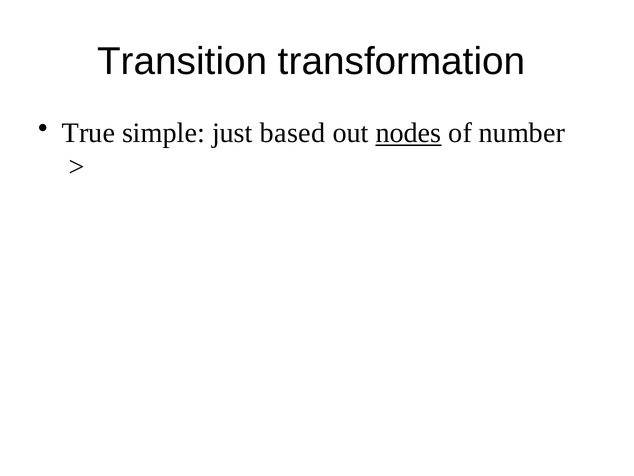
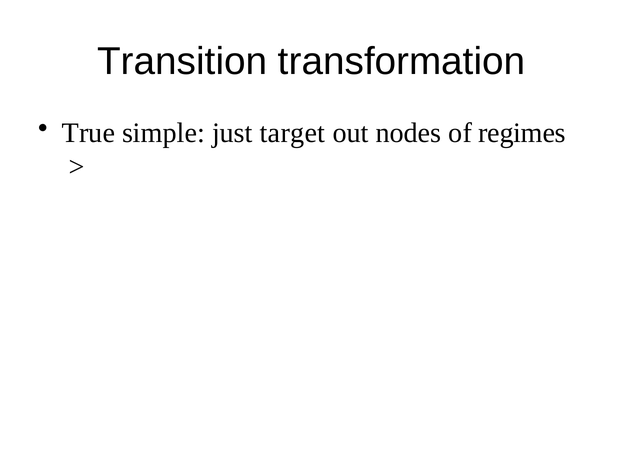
based: based -> target (293, 133)
nodes underline: present -> none (408, 133)
number: number -> regimes (522, 133)
